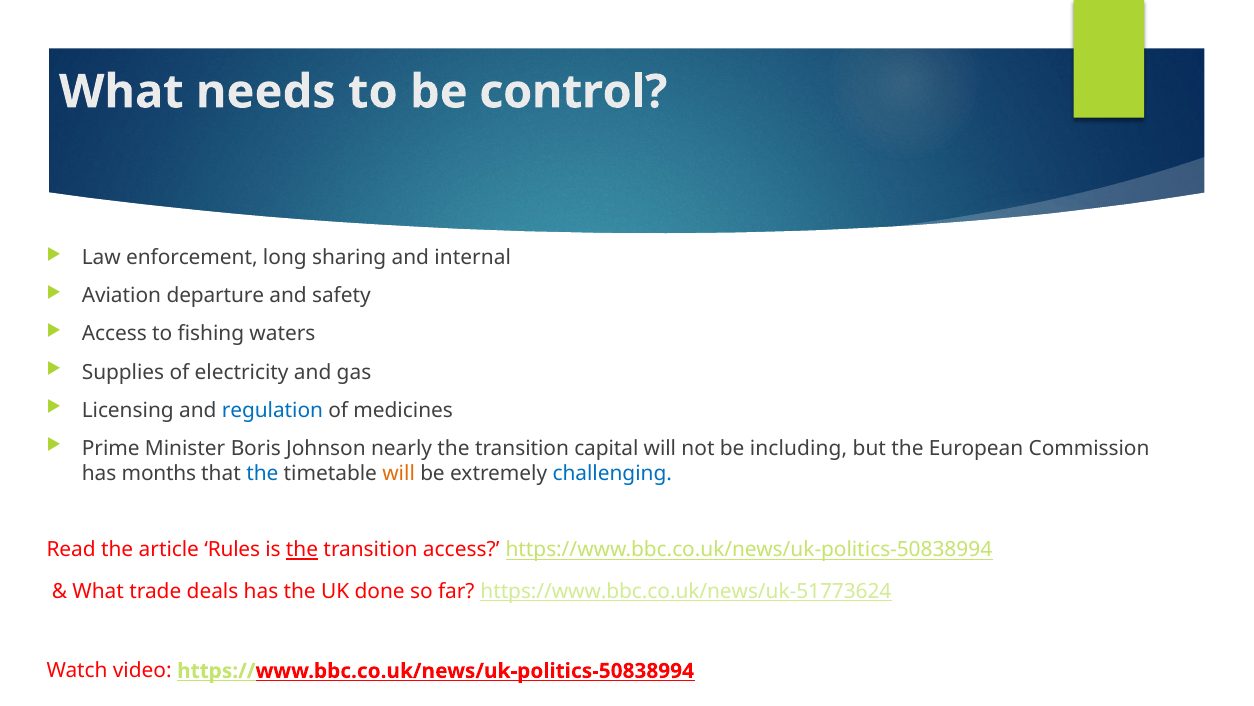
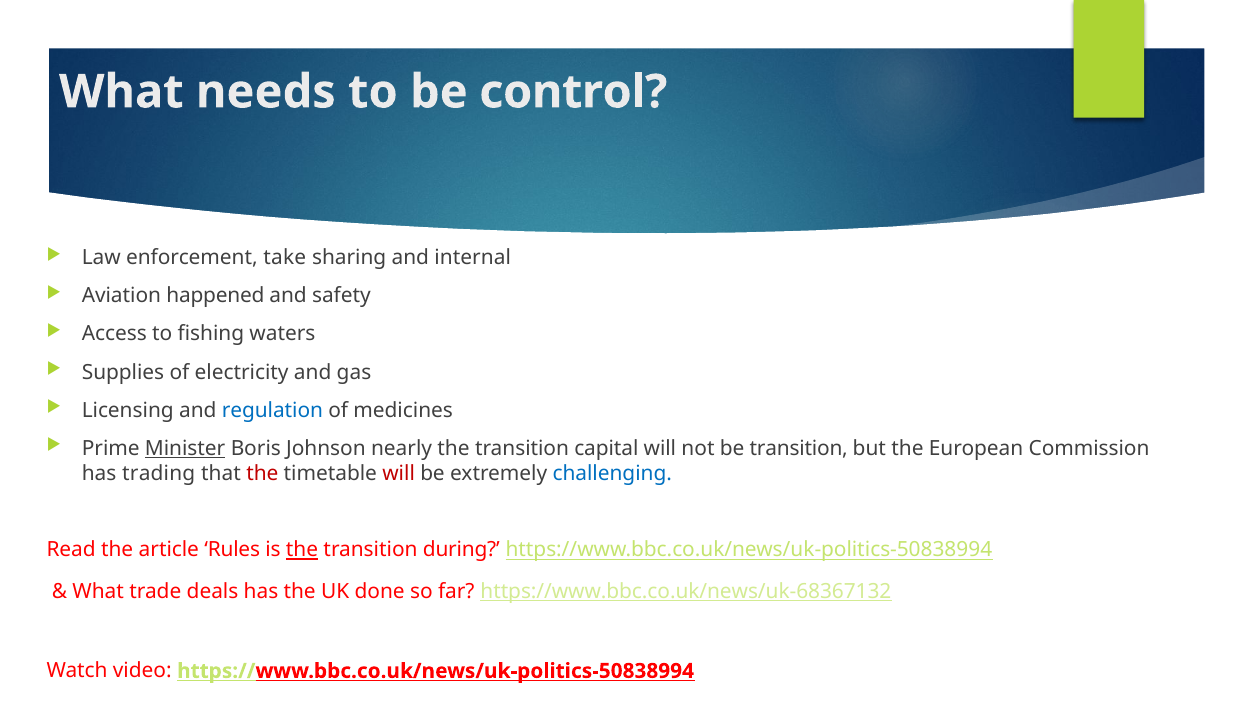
long: long -> take (285, 257)
departure: departure -> happened (215, 296)
Minister underline: none -> present (185, 448)
be including: including -> transition (799, 448)
months: months -> trading (159, 473)
the colour: blue -> red (262, 473)
will colour: orange -> red (399, 473)
transition access: access -> during (461, 549)
https://www.bbc.co.uk/news/uk-51773624: https://www.bbc.co.uk/news/uk-51773624 -> https://www.bbc.co.uk/news/uk-68367132 (686, 591)
